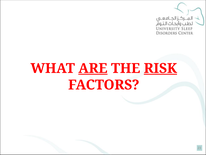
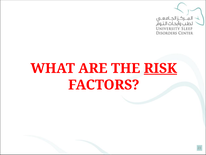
ARE underline: present -> none (93, 68)
